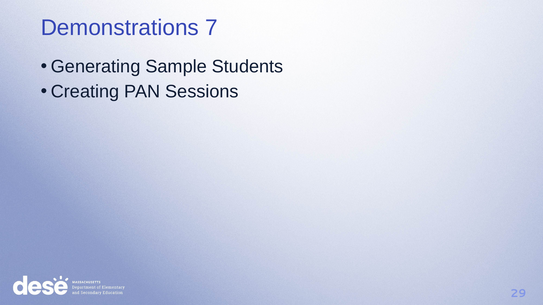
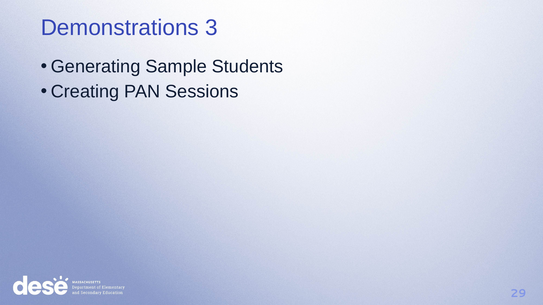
7: 7 -> 3 (211, 28)
